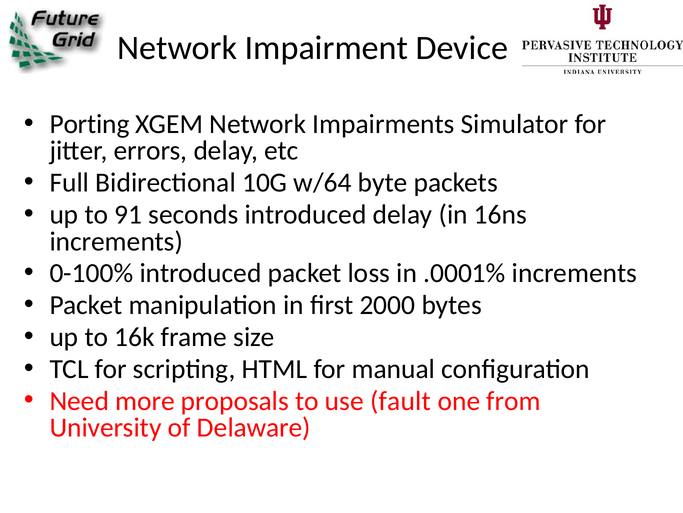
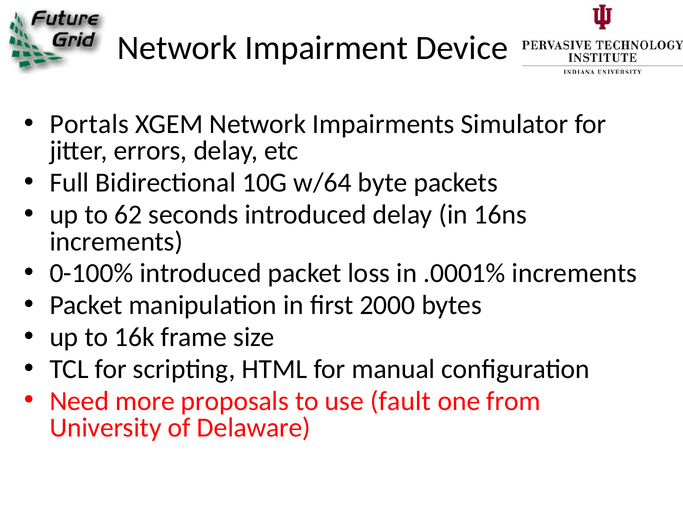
Porting: Porting -> Portals (89, 124)
91: 91 -> 62 (128, 214)
